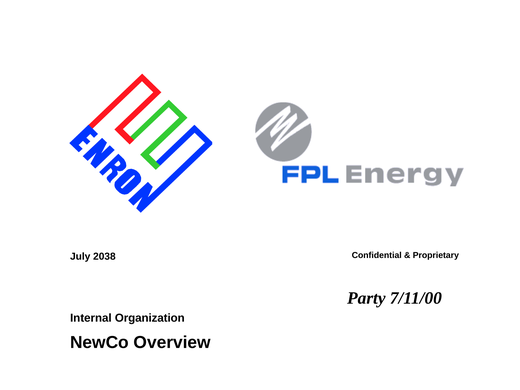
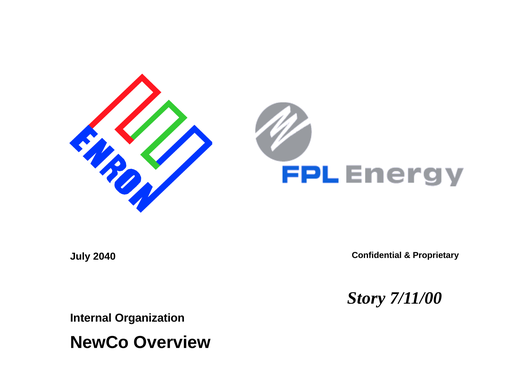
2038: 2038 -> 2040 (104, 256)
Party: Party -> Story (366, 298)
